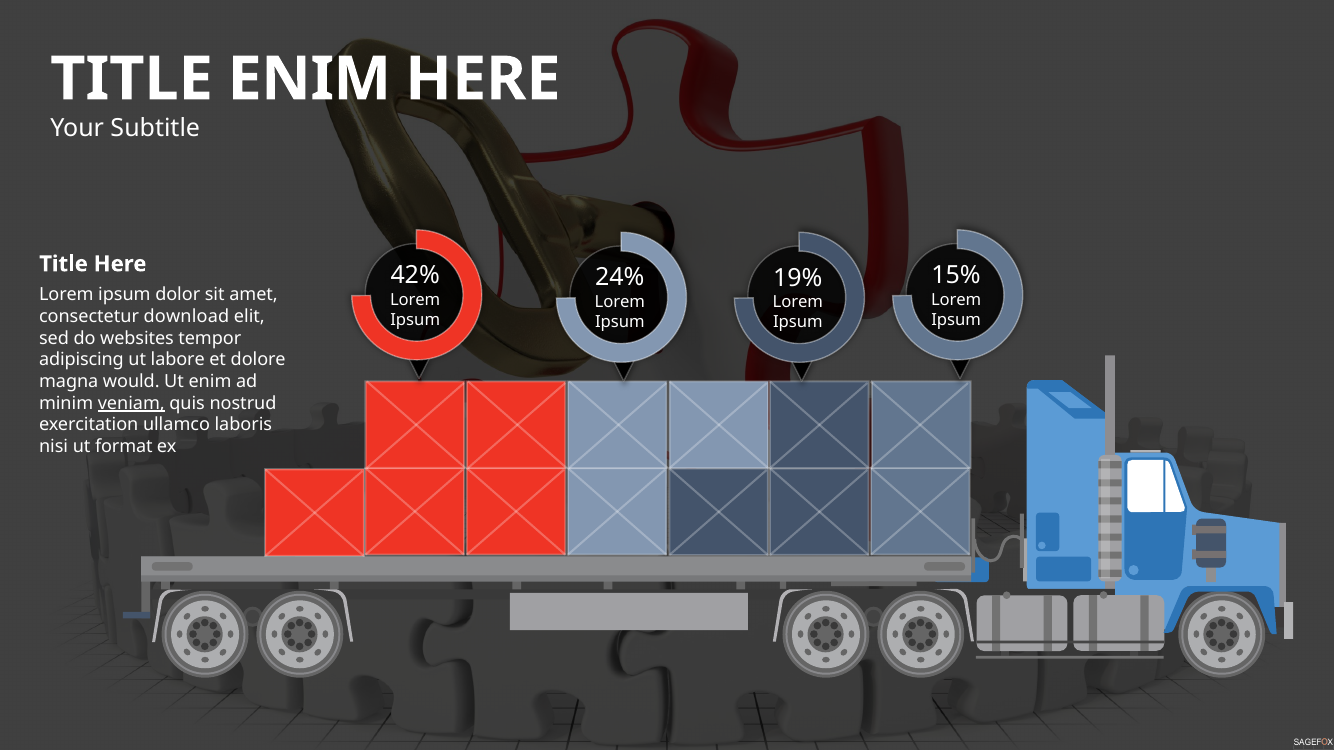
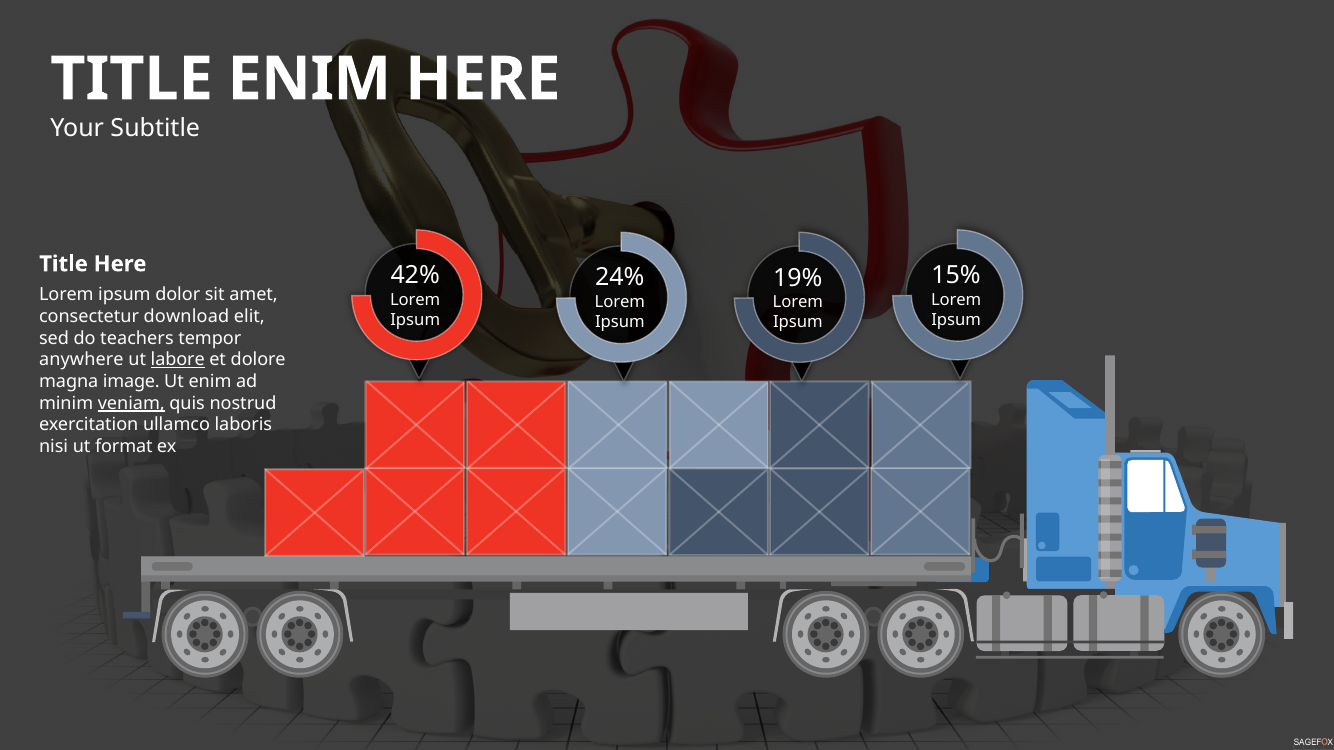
websites: websites -> teachers (137, 338)
adipiscing: adipiscing -> anywhere (81, 360)
labore underline: none -> present (178, 360)
would: would -> image (131, 382)
